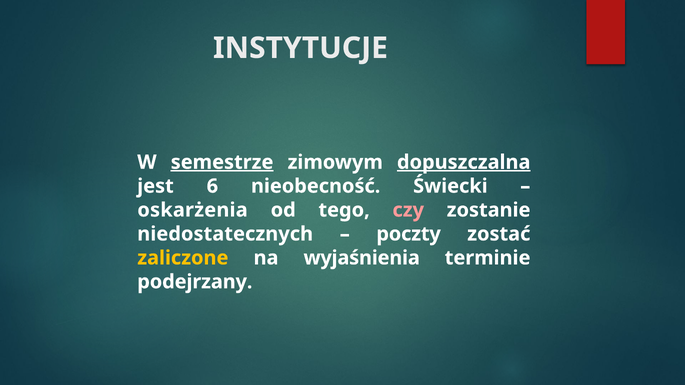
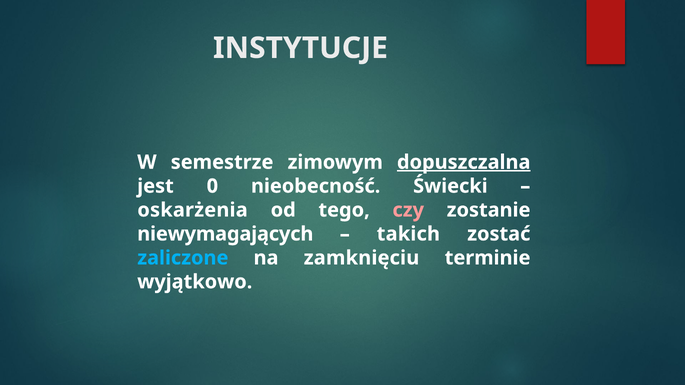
semestrze underline: present -> none (222, 162)
6: 6 -> 0 (212, 186)
niedostatecznych: niedostatecznych -> niewymagających (225, 234)
poczty: poczty -> takich (408, 234)
zaliczone colour: yellow -> light blue (183, 258)
wyjaśnienia: wyjaśnienia -> zamknięciu (361, 258)
podejrzany: podejrzany -> wyjątkowo (195, 282)
